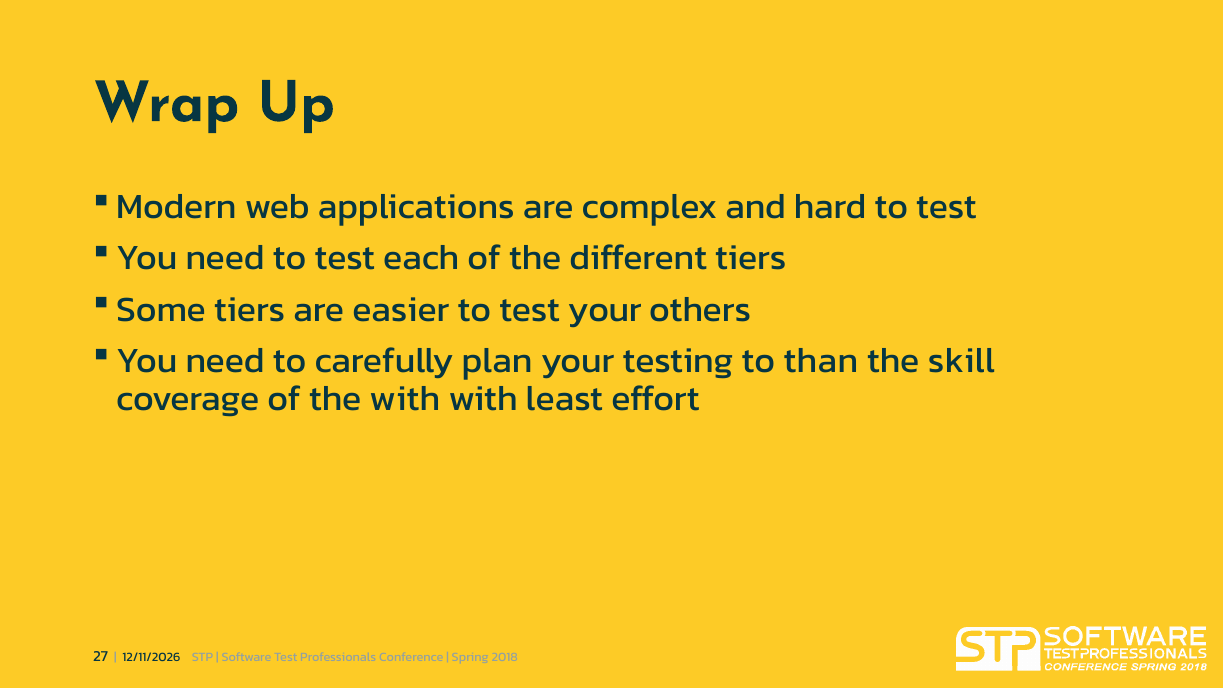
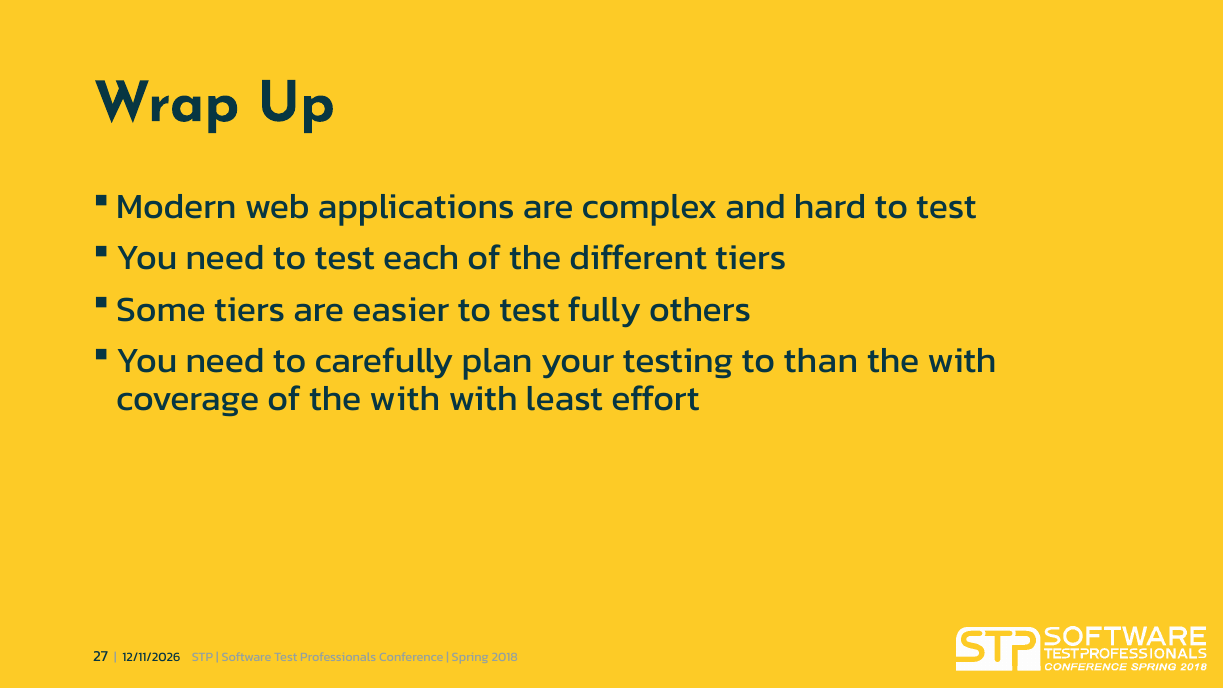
test your: your -> fully (605, 309)
skill: skill -> with (962, 361)
